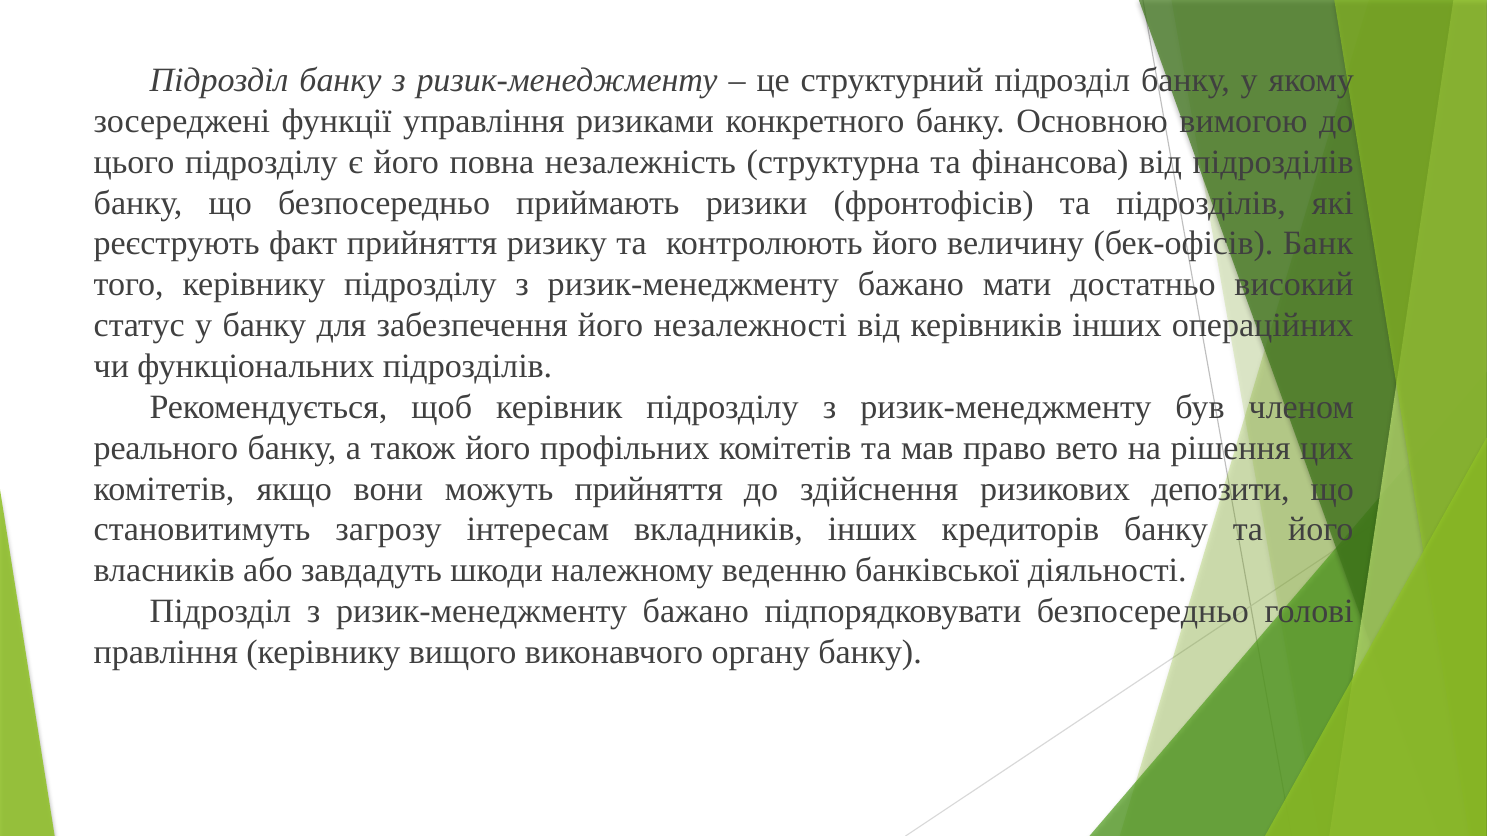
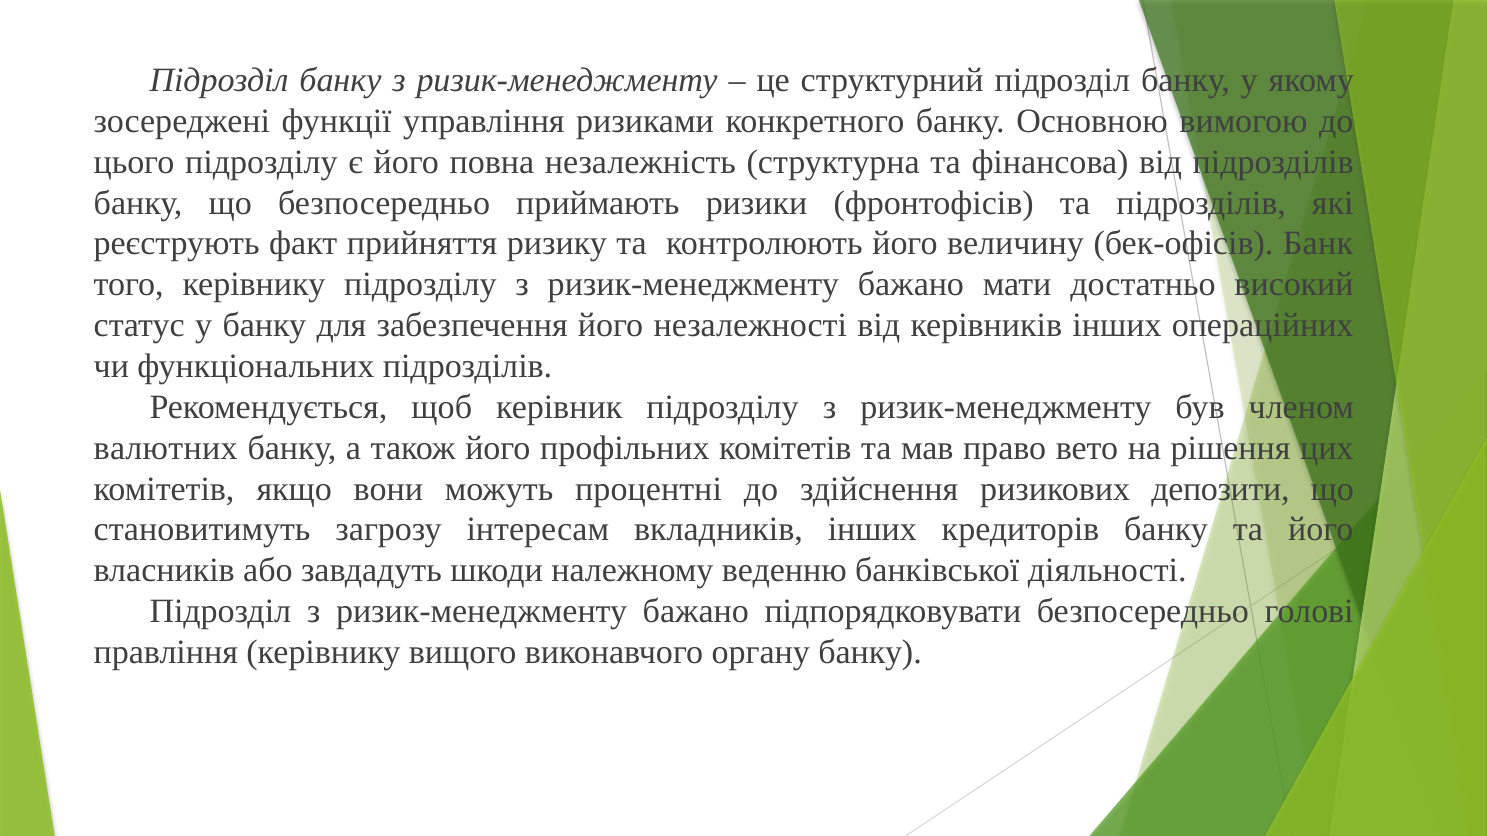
реального: реального -> валютних (166, 448)
можуть прийняття: прийняття -> процентні (649, 489)
